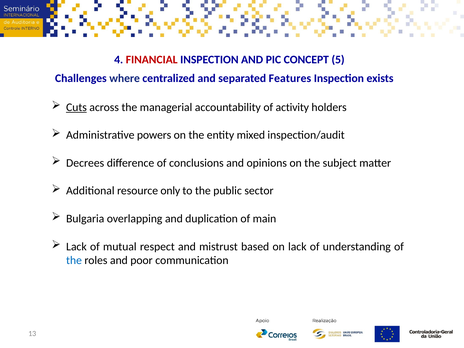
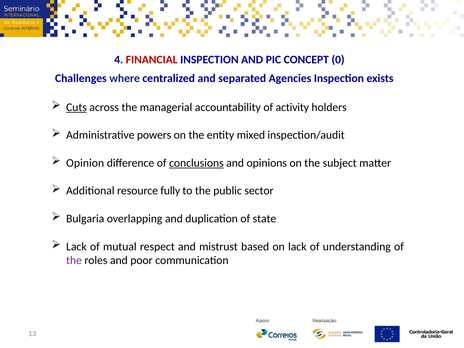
5: 5 -> 0 (338, 60)
Features: Features -> Agencies (290, 78)
Decrees: Decrees -> Opinion (85, 163)
conclusions underline: none -> present (196, 163)
only: only -> fully (170, 191)
main: main -> state (264, 219)
the colour: blue -> purple (74, 260)
